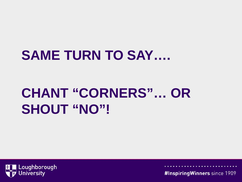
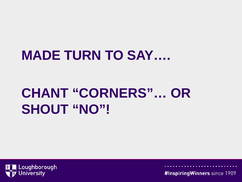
SAME: SAME -> MADE (41, 55)
